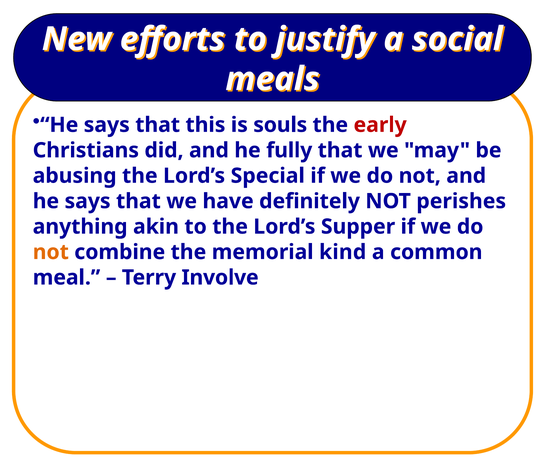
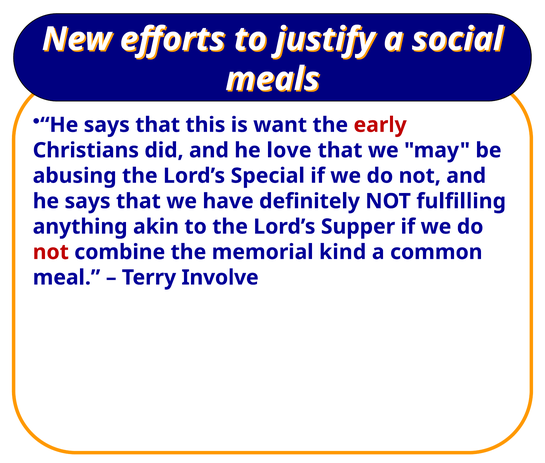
souls: souls -> want (280, 125)
fully: fully -> love (289, 150)
perishes: perishes -> fulfilling (461, 201)
not colour: orange -> red (51, 252)
